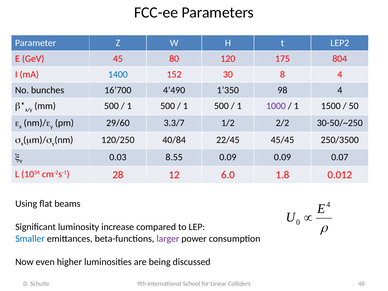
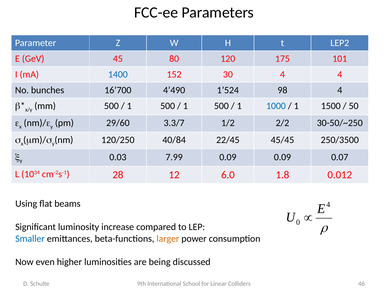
804: 804 -> 101 (340, 59)
30 8: 8 -> 4 (282, 74)
1’350: 1’350 -> 1’524 (228, 90)
1000 colour: purple -> blue (276, 106)
8.55: 8.55 -> 7.99 (174, 157)
larger colour: purple -> orange (168, 239)
